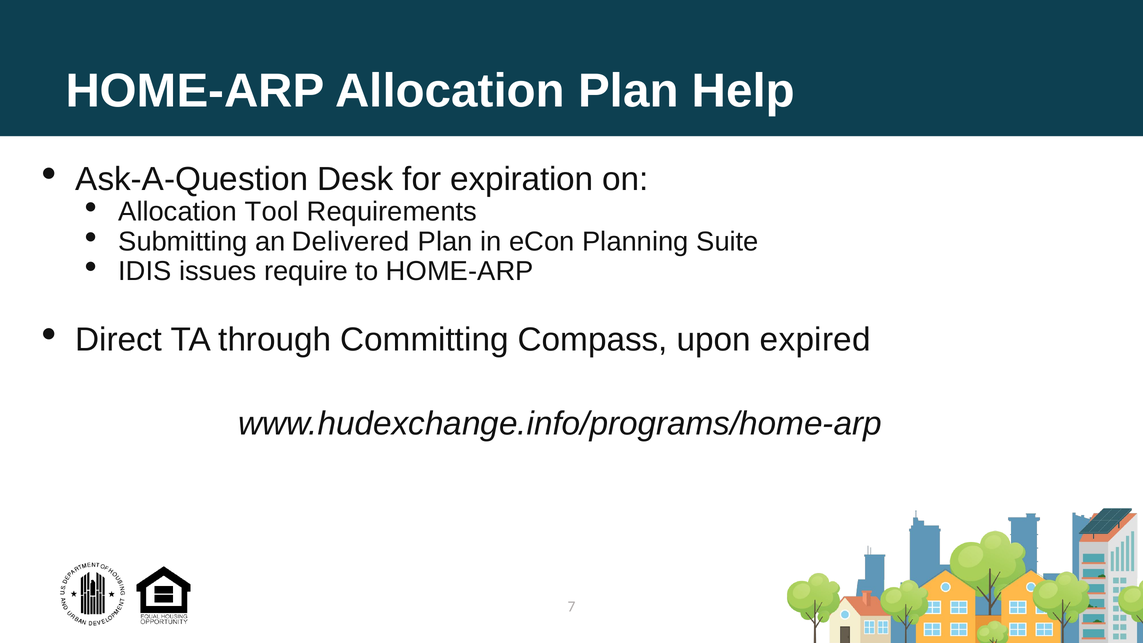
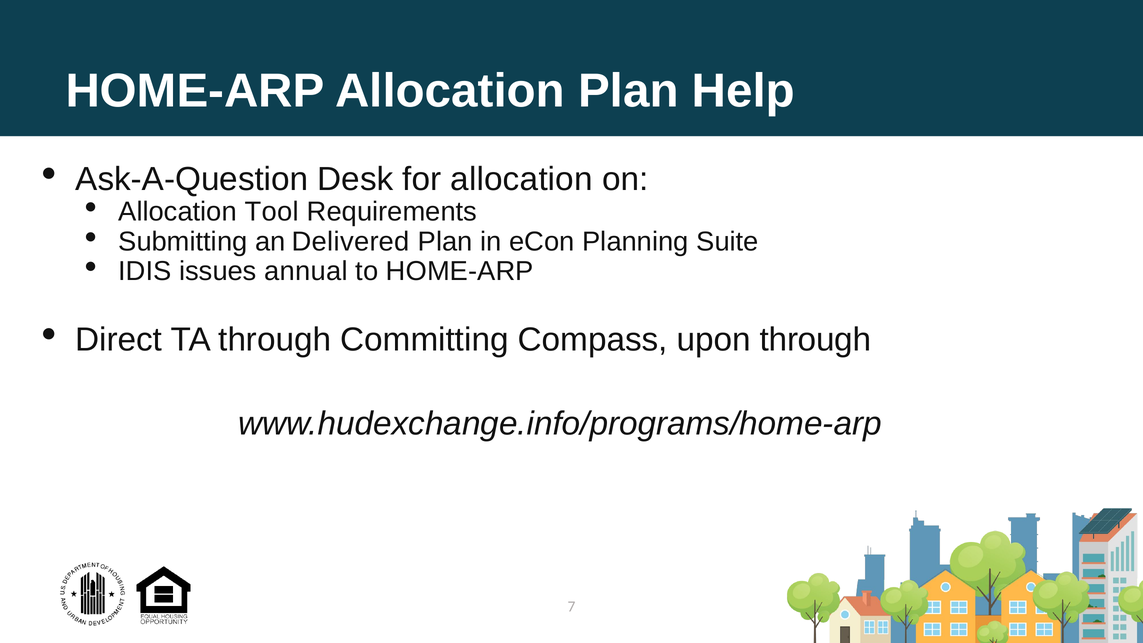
for expiration: expiration -> allocation (522, 179)
require: require -> annual (306, 271)
upon expired: expired -> through (816, 340)
